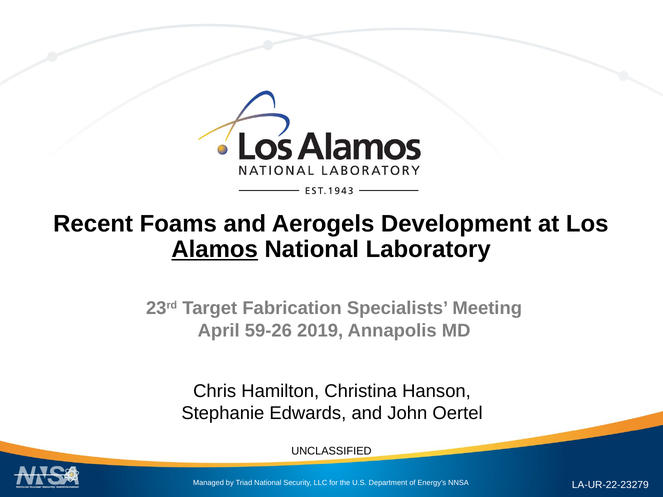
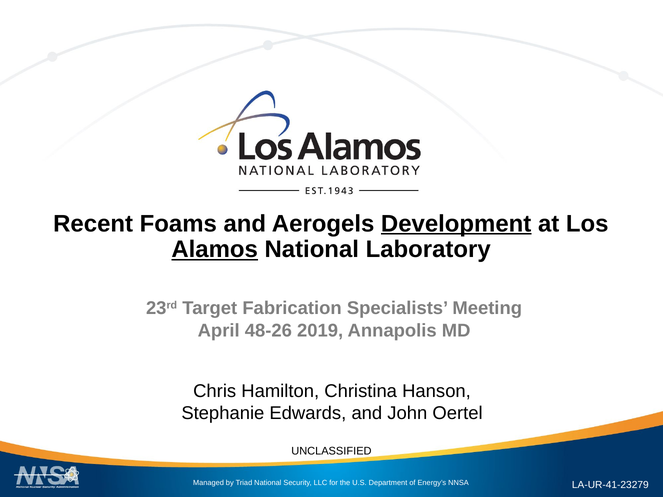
Development underline: none -> present (456, 224)
59-26: 59-26 -> 48-26 (268, 331)
LA-UR-22-23279: LA-UR-22-23279 -> LA-UR-41-23279 (610, 485)
